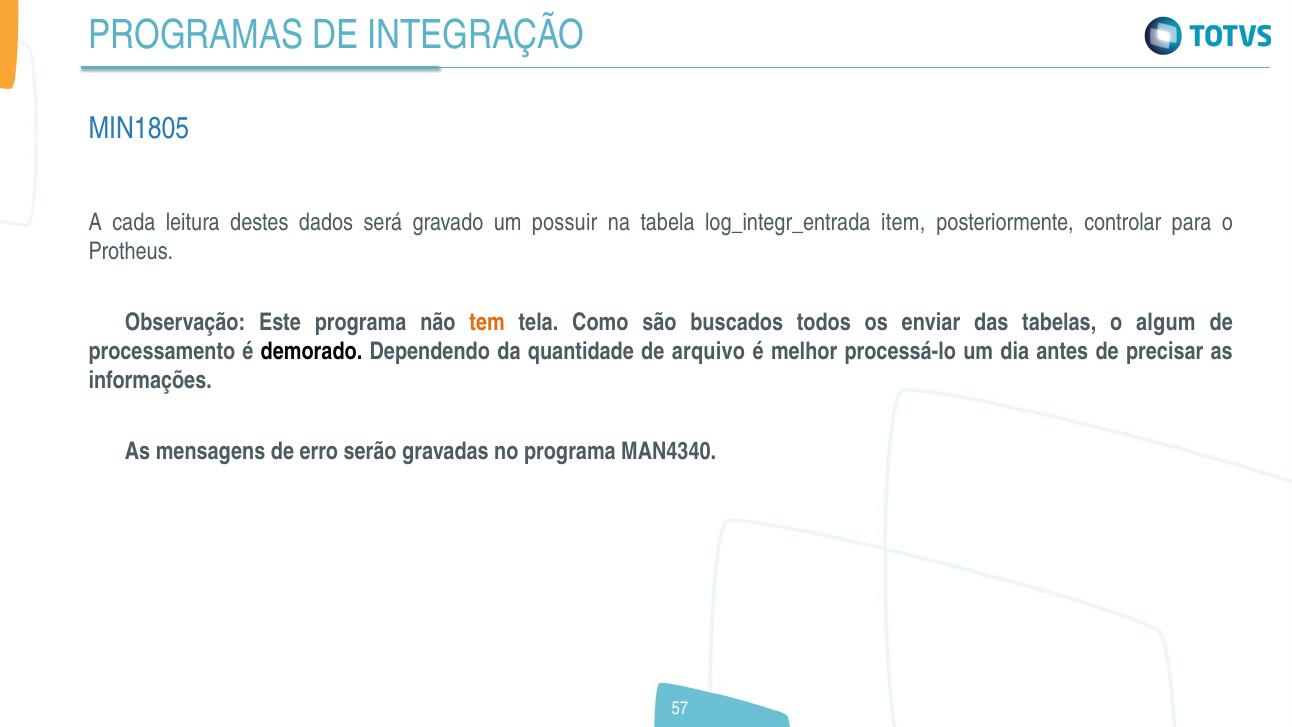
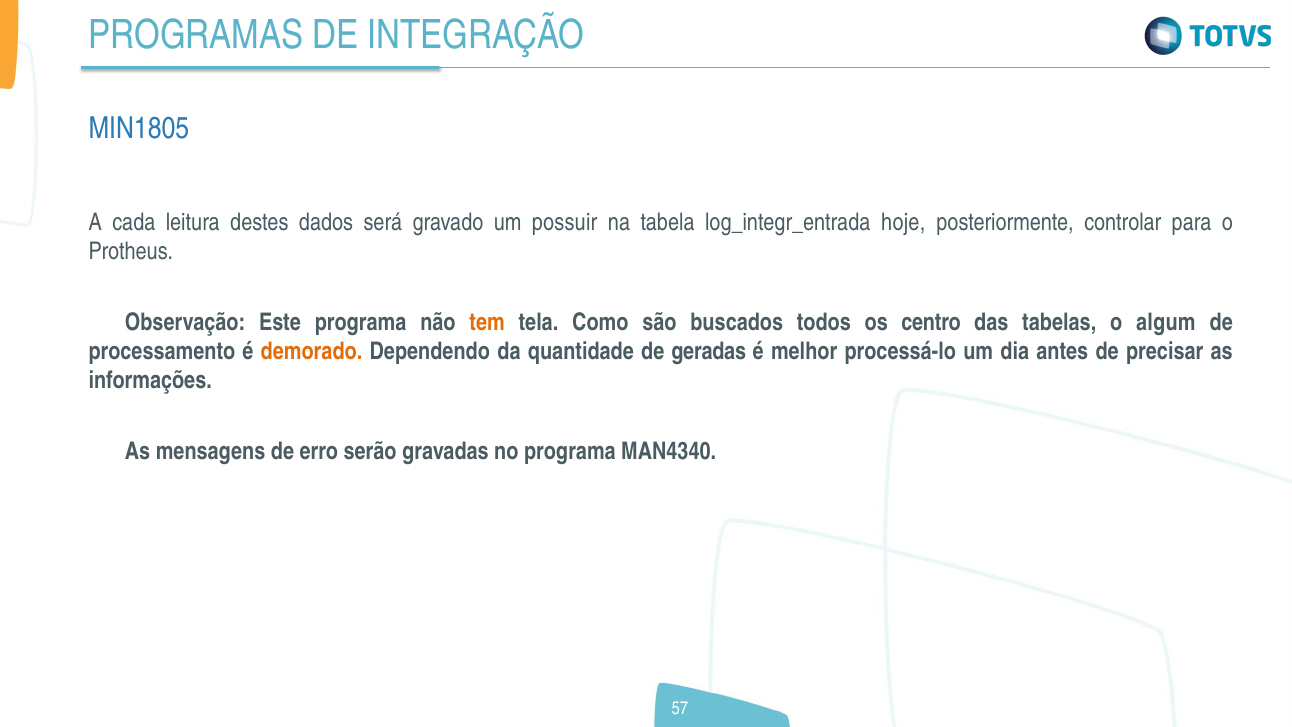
item: item -> hoje (903, 222)
enviar: enviar -> centro (931, 322)
demorado colour: black -> orange (312, 352)
arquivo: arquivo -> geradas (709, 352)
